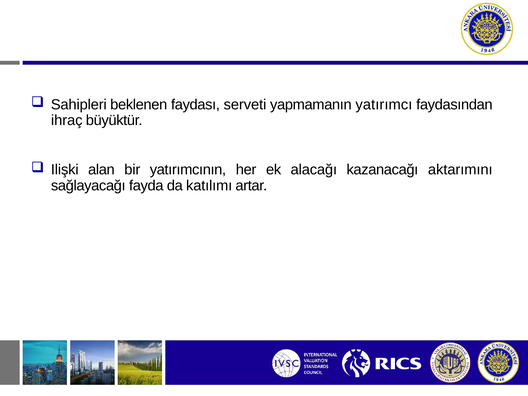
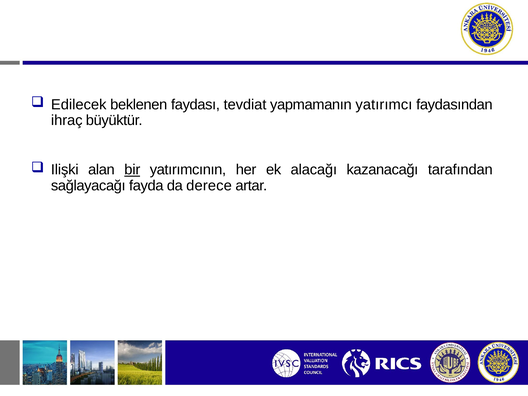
Sahipleri: Sahipleri -> Edilecek (79, 105)
serveti: serveti -> tevdiat (245, 105)
bir underline: none -> present (132, 170)
aktarımını: aktarımını -> tarafından (460, 170)
katılımı: katılımı -> derece (209, 186)
